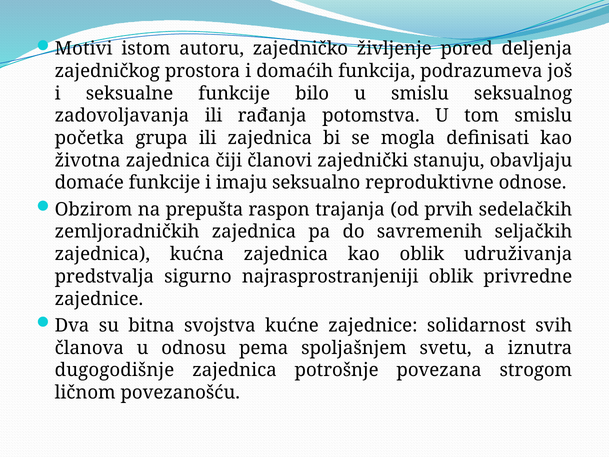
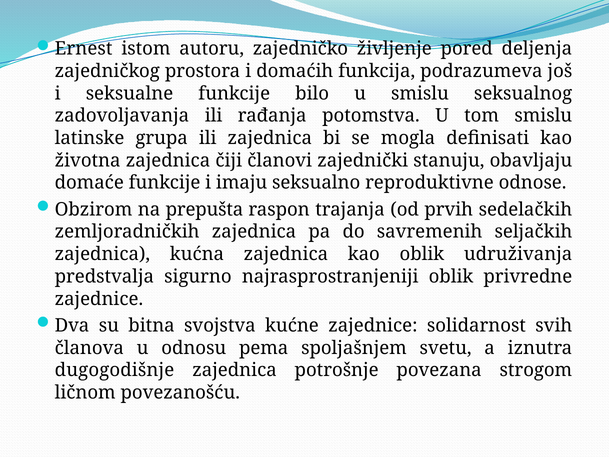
Motivi: Motivi -> Ernest (84, 49)
početka: početka -> latinske (90, 138)
